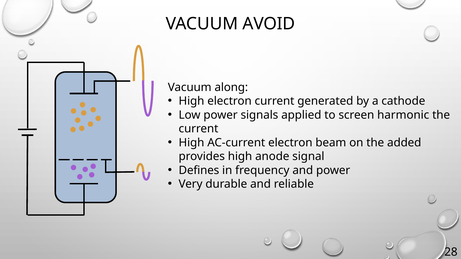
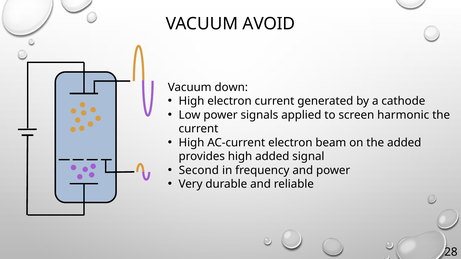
along: along -> down (231, 87)
high anode: anode -> added (272, 157)
Defines: Defines -> Second (199, 170)
